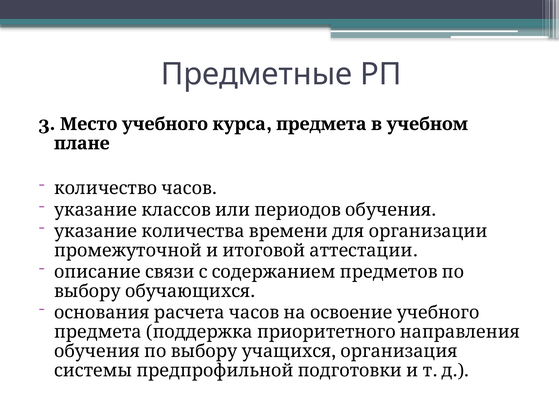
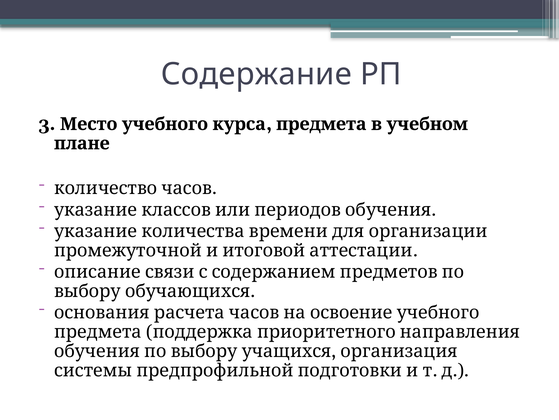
Предметные: Предметные -> Содержание (256, 74)
